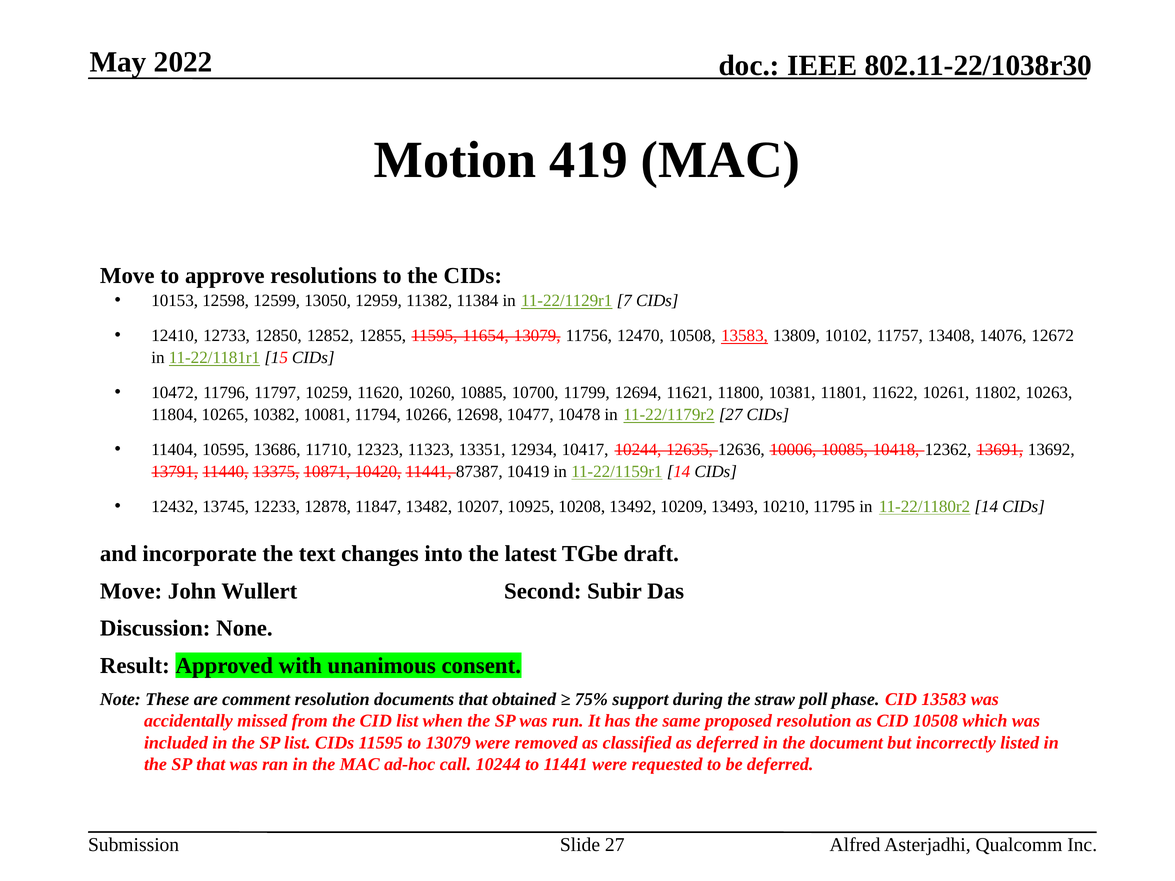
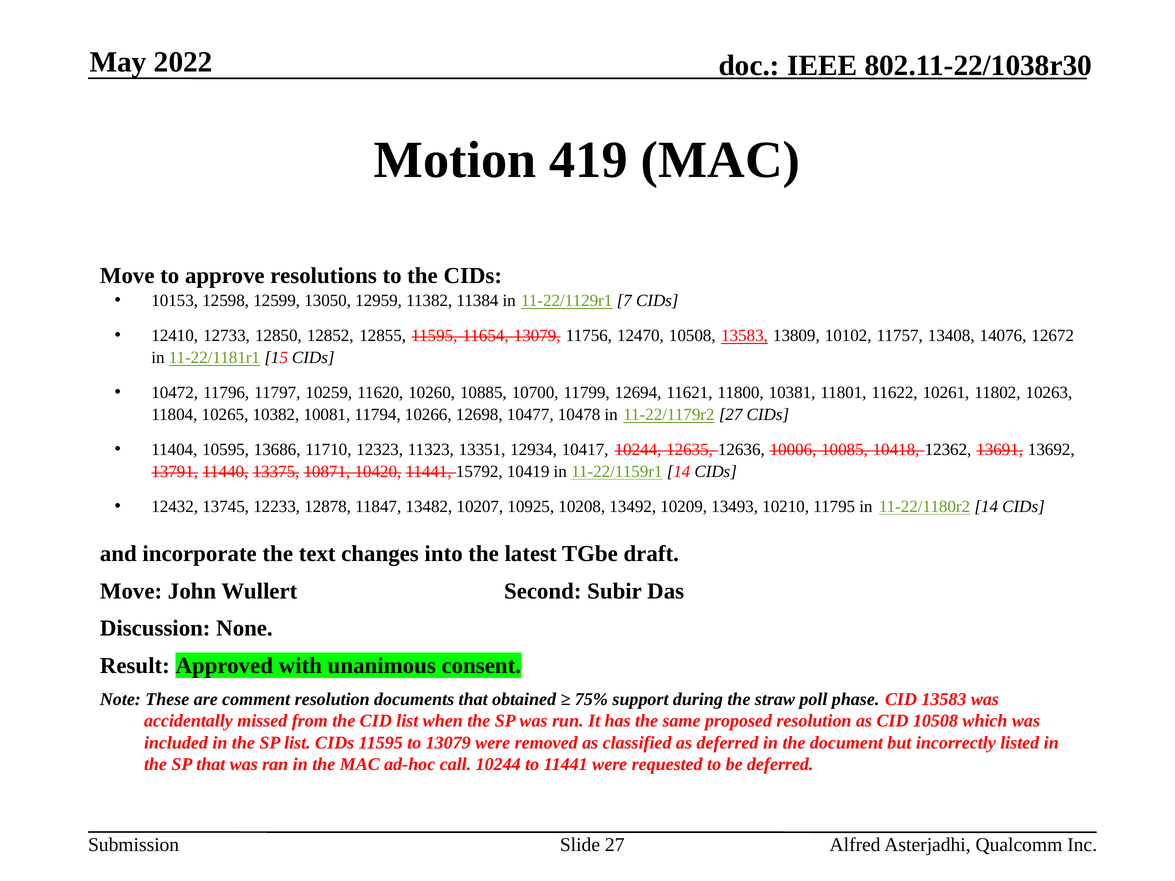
87387: 87387 -> 15792 (479, 472)
